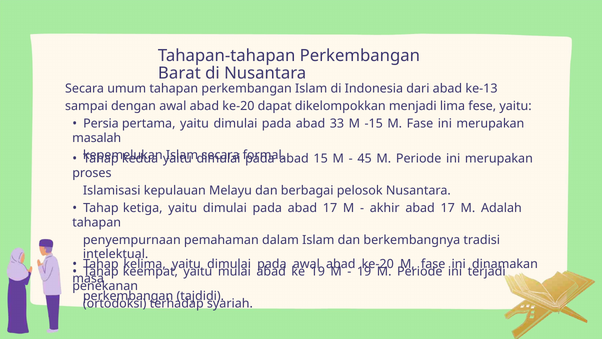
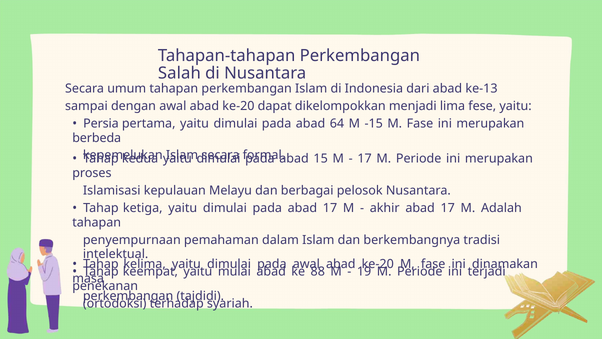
Barat: Barat -> Salah (179, 73)
33: 33 -> 64 (337, 124)
masalah: masalah -> berbeda (97, 138)
45: 45 -> 17 (365, 159)
19: 19 -> 88 (318, 271)
